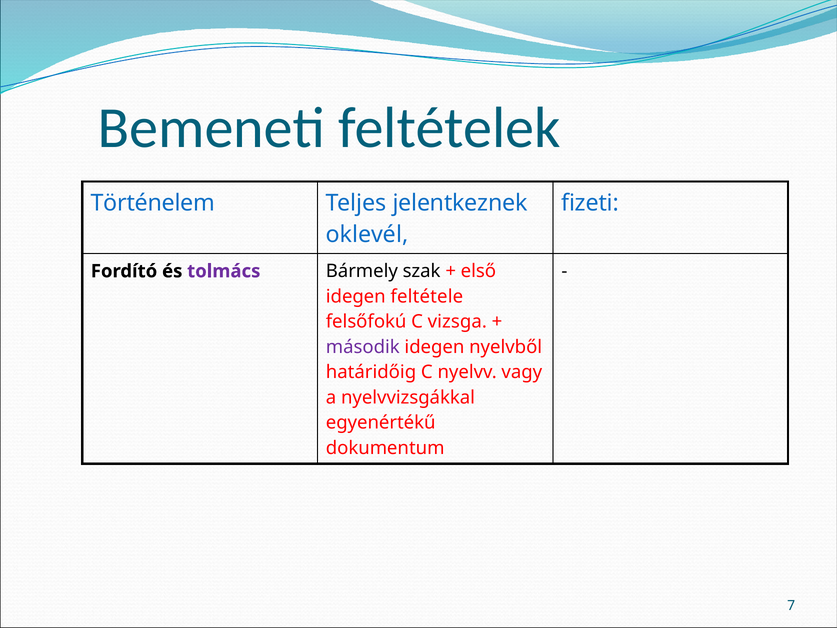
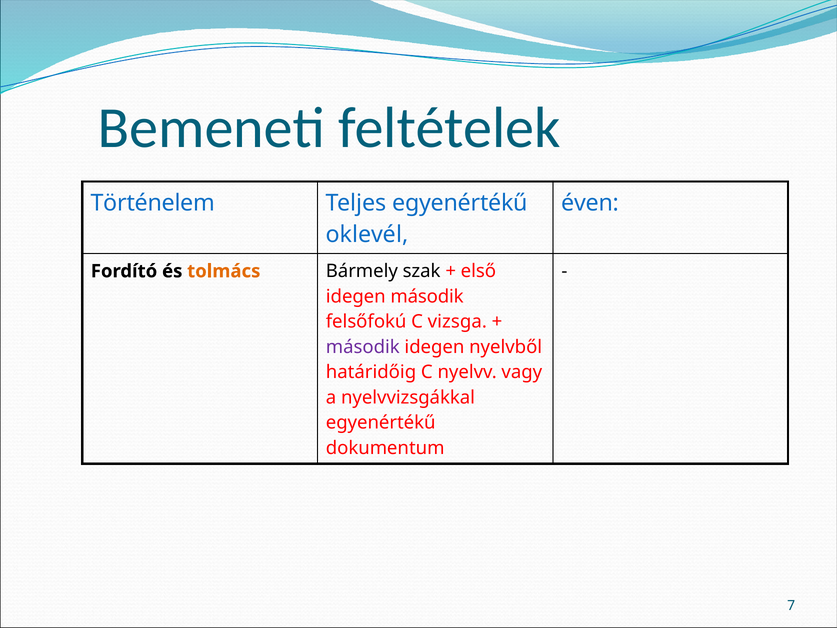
Teljes jelentkeznek: jelentkeznek -> egyenértékű (460, 203)
fizeti: fizeti -> éven (590, 203)
tolmács colour: purple -> orange (224, 271)
idegen feltétele: feltétele -> második (427, 296)
